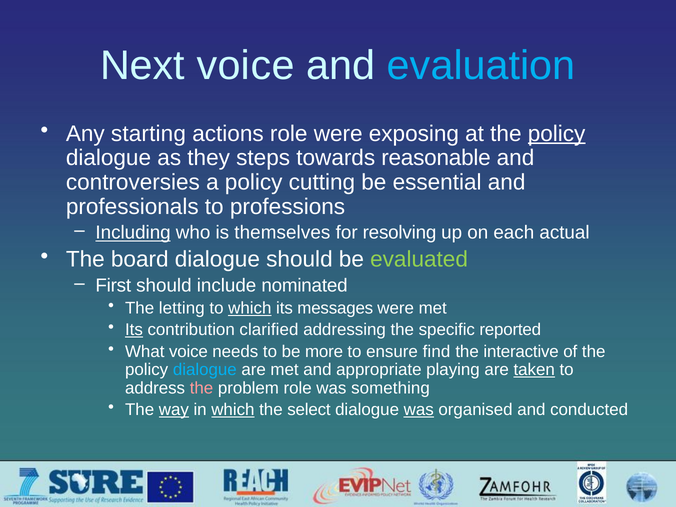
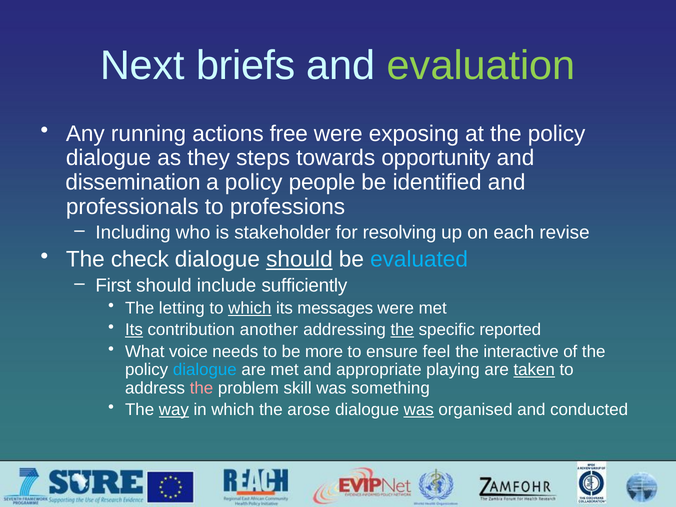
Next voice: voice -> briefs (246, 65)
evaluation colour: light blue -> light green (481, 65)
starting: starting -> running (149, 134)
actions role: role -> free (289, 134)
policy underline: present -> none (557, 134)
reasonable: reasonable -> opportunity (436, 158)
controversies: controversies -> dissemination (133, 182)
cutting: cutting -> people (322, 182)
essential: essential -> identified (437, 182)
Including underline: present -> none (133, 233)
themselves: themselves -> stakeholder (282, 233)
actual: actual -> revise (565, 233)
board: board -> check (140, 260)
should underline: none -> present (299, 260)
evaluated colour: light green -> light blue (419, 260)
nominated: nominated -> sufficiently (304, 286)
clarified: clarified -> another (269, 330)
the underline: none -> present (402, 330)
find: find -> feel (437, 352)
problem role: role -> skill (298, 388)
which underline: present -> none (233, 410)
select: select -> arose (309, 410)
